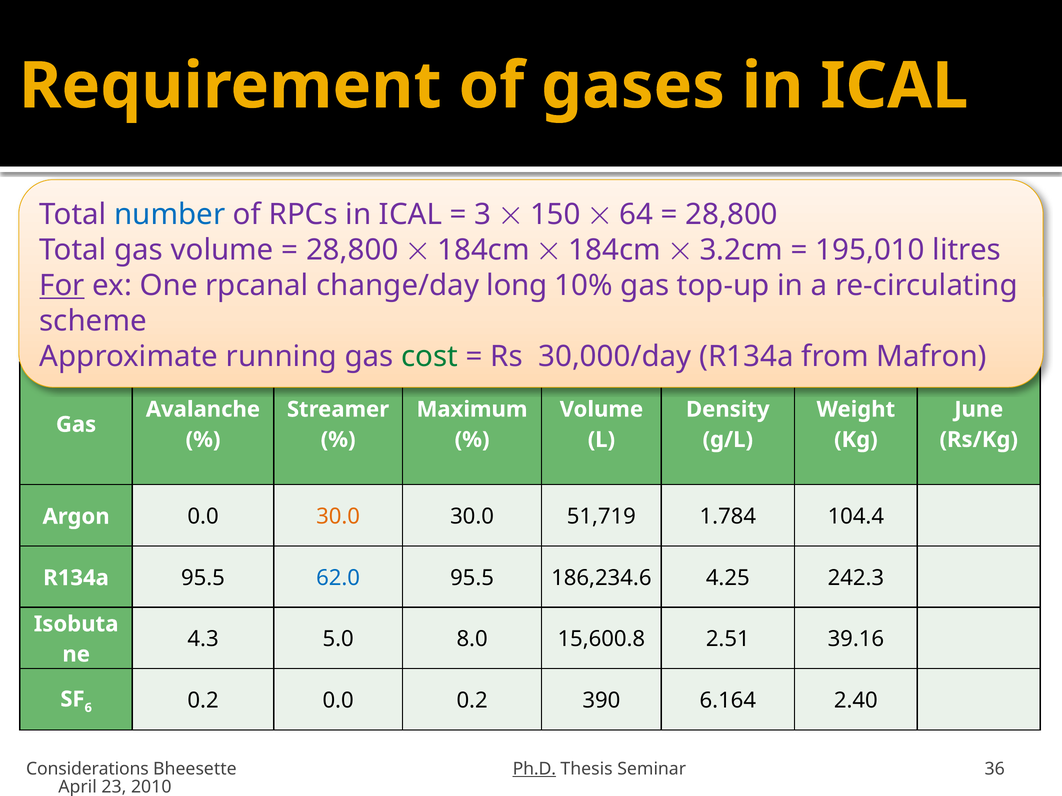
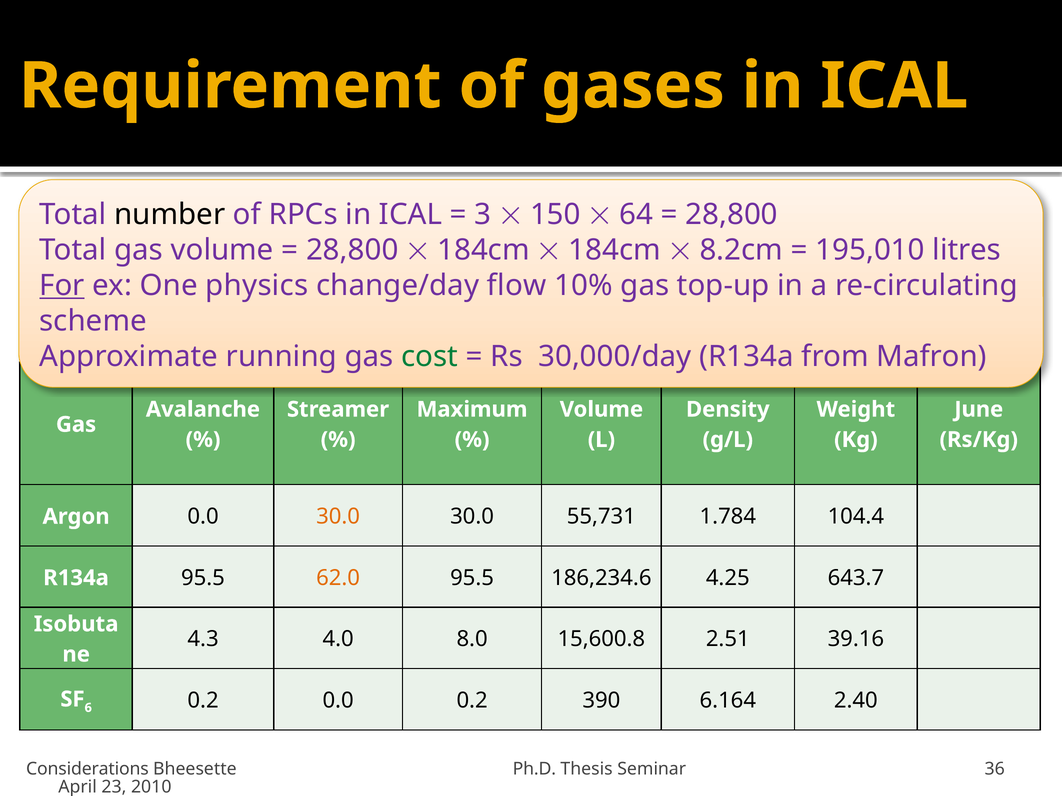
number colour: blue -> black (170, 215)
3.2cm: 3.2cm -> 8.2cm (741, 250)
rpcanal: rpcanal -> physics (257, 286)
long: long -> flow (517, 286)
51,719: 51,719 -> 55,731 (601, 517)
62.0 colour: blue -> orange (338, 578)
242.3: 242.3 -> 643.7 (856, 578)
5.0: 5.0 -> 4.0 (338, 640)
Ph.D underline: present -> none (534, 770)
